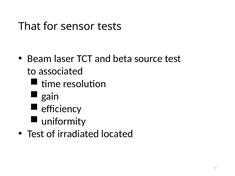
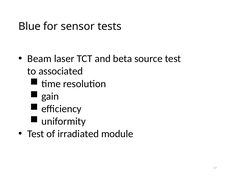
That: That -> Blue (30, 26)
located: located -> module (117, 134)
